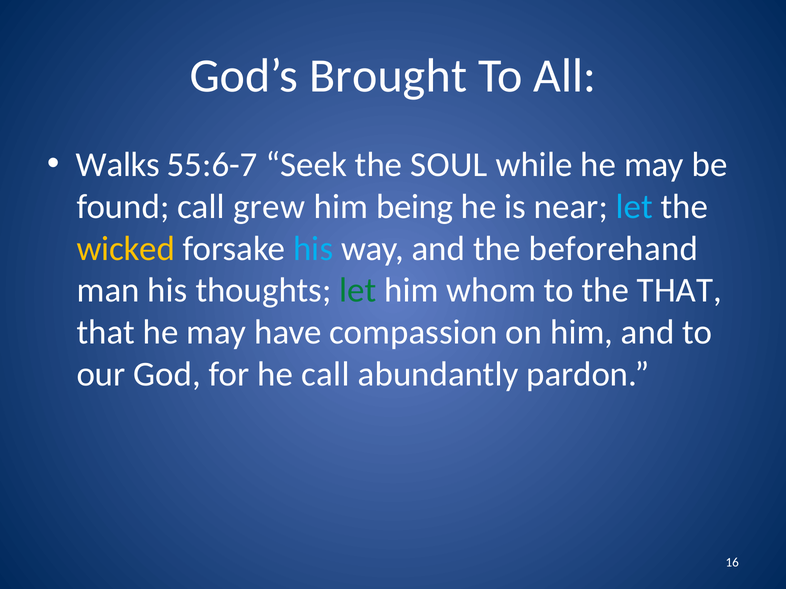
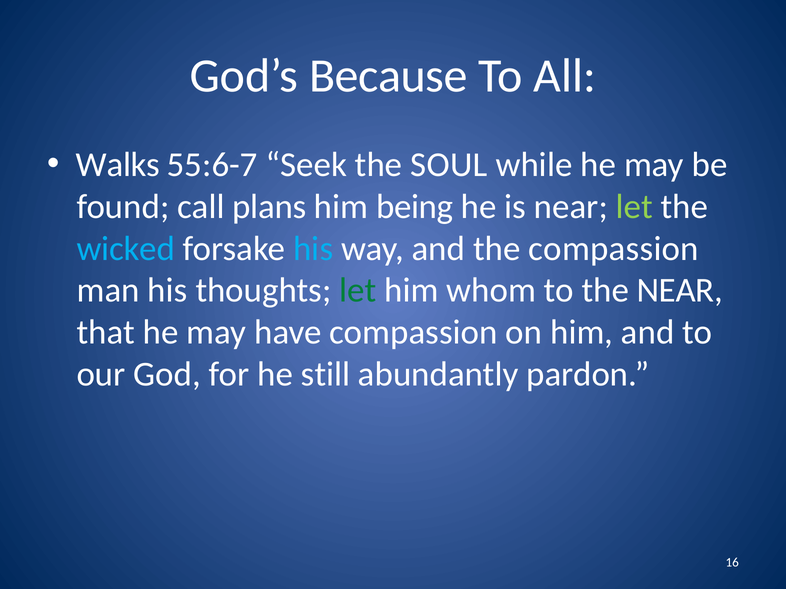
Brought: Brought -> Because (388, 76)
grew: grew -> plans (269, 207)
let colour: light blue -> light green (634, 207)
wicked colour: yellow -> light blue (126, 249)
the beforehand: beforehand -> compassion (614, 249)
the THAT: THAT -> NEAR (680, 291)
he call: call -> still (326, 375)
